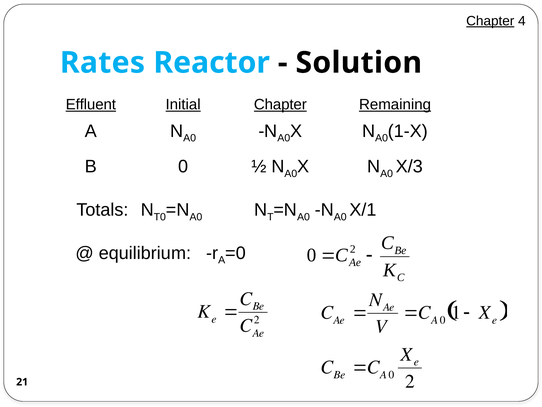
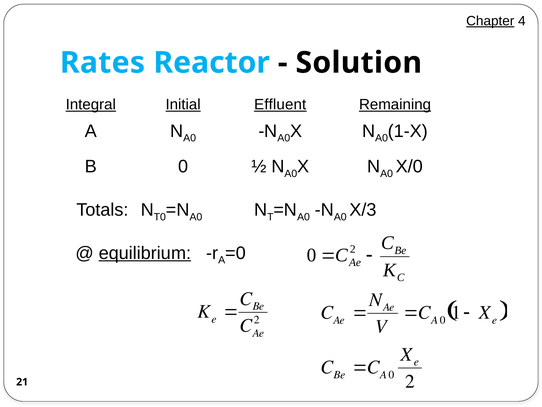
Effluent: Effluent -> Integral (91, 104)
Initial Chapter: Chapter -> Effluent (280, 104)
X/3: X/3 -> X/0 (409, 166)
X/1: X/1 -> X/3 (363, 210)
equilibrium underline: none -> present (145, 253)
